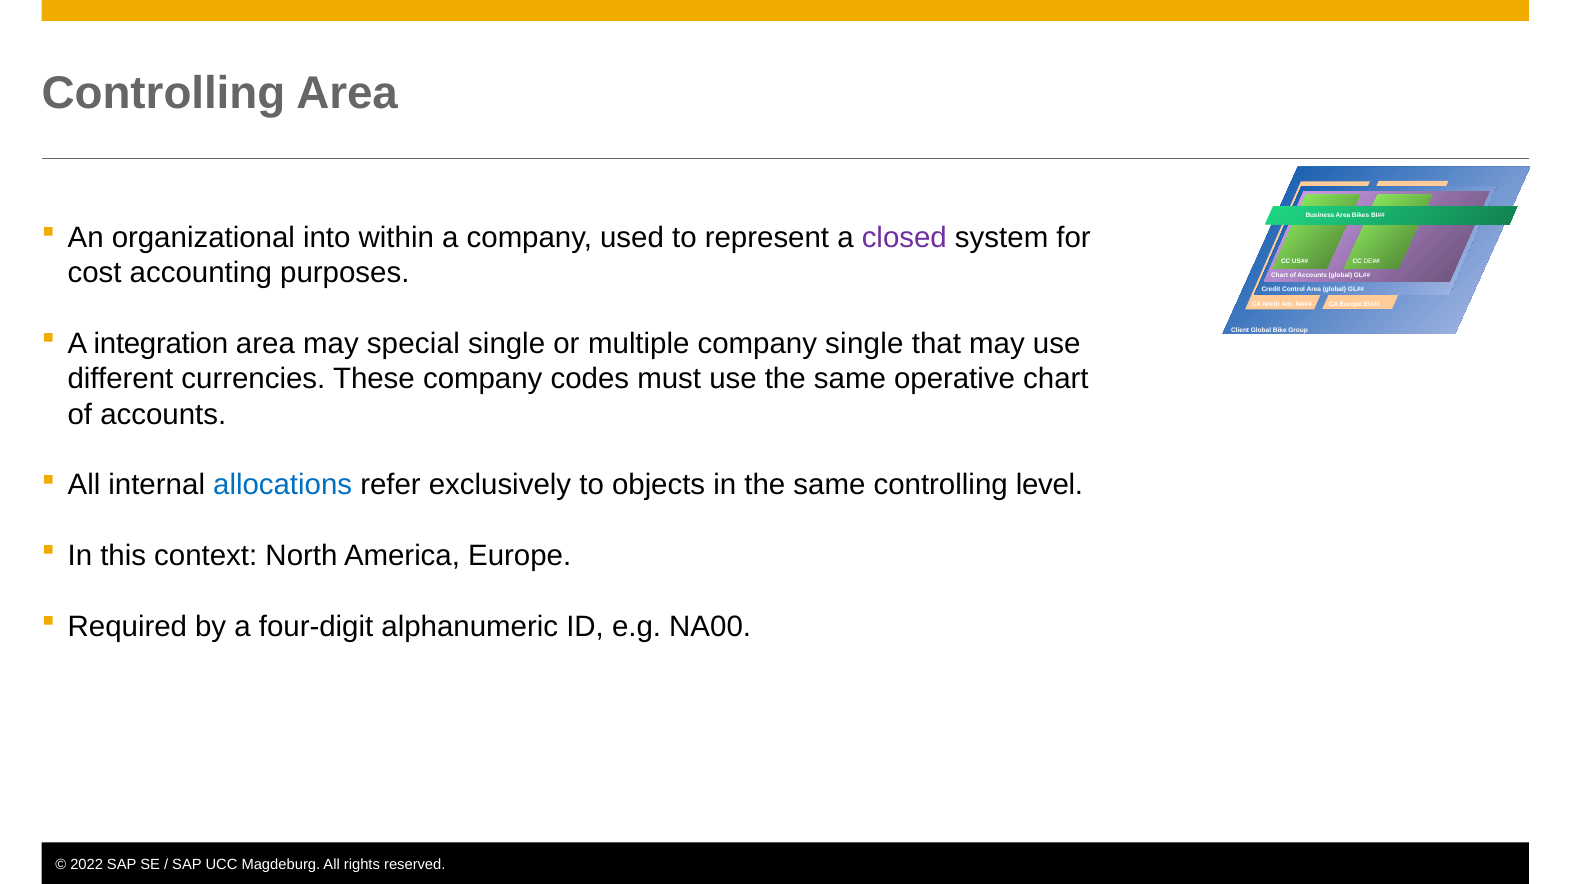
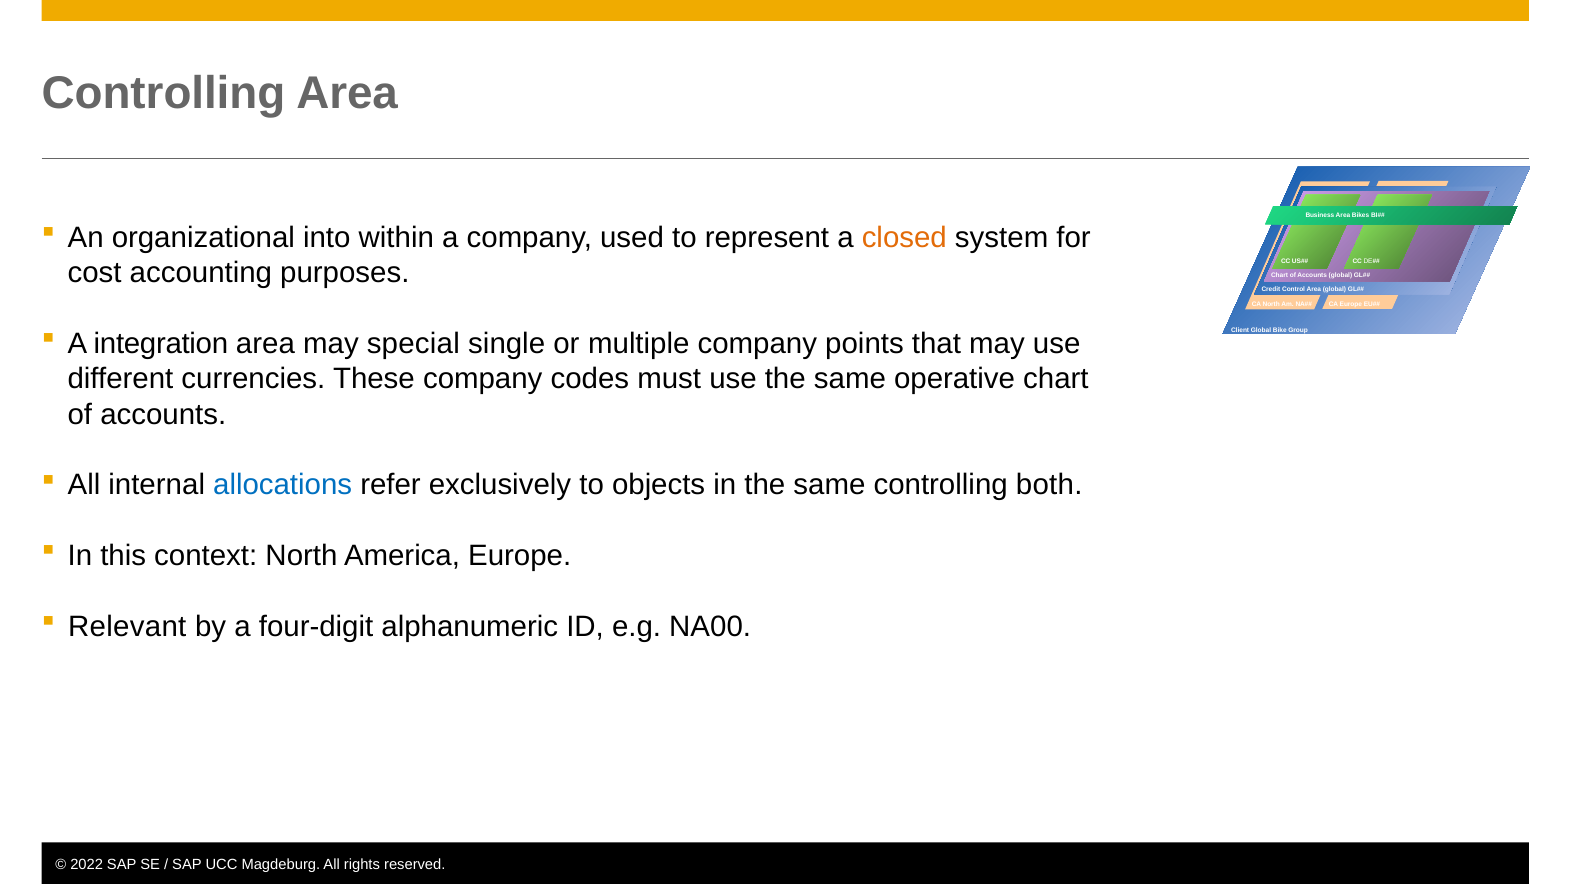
closed colour: purple -> orange (904, 238)
company single: single -> points (864, 344)
level: level -> both (1049, 485)
Required: Required -> Relevant (127, 626)
